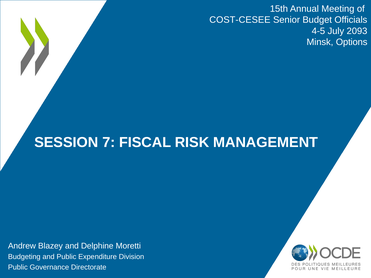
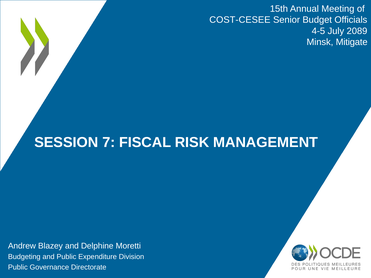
2093: 2093 -> 2089 (357, 31)
Options: Options -> Mitigate (352, 42)
